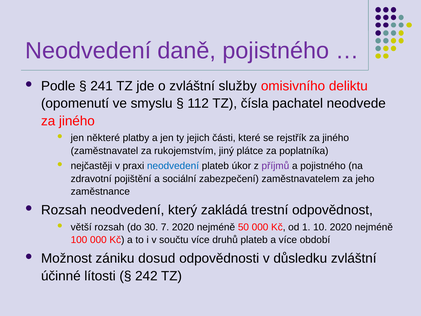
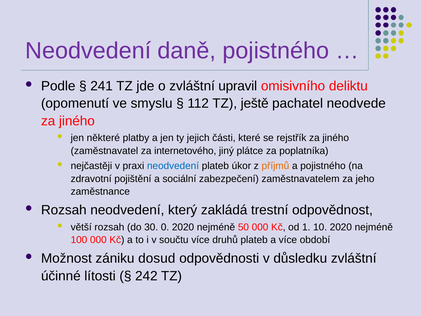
služby: služby -> upravil (238, 86)
čísla: čísla -> ještě (255, 103)
rukojemstvím: rukojemstvím -> internetového (185, 151)
příjmů colour: purple -> orange (275, 166)
7: 7 -> 0 (165, 227)
